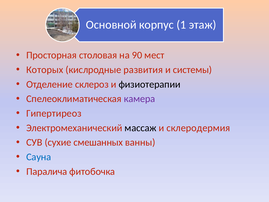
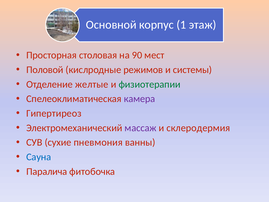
Которых: Которых -> Половой (45, 70)
развития: развития -> режимов (143, 70)
склероз: склероз -> желтые (92, 84)
физиотерапии colour: black -> green (150, 84)
массаж colour: black -> purple (141, 128)
смешанных: смешанных -> пневмония (98, 142)
